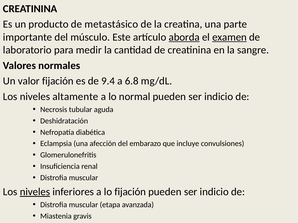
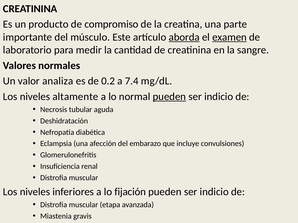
metastásico: metastásico -> compromiso (111, 24)
valor fijación: fijación -> analiza (58, 81)
9.4: 9.4 -> 0.2 (108, 81)
6.8: 6.8 -> 7.4 (132, 81)
pueden underline: none -> present (169, 97)
niveles underline: present -> none (35, 192)
